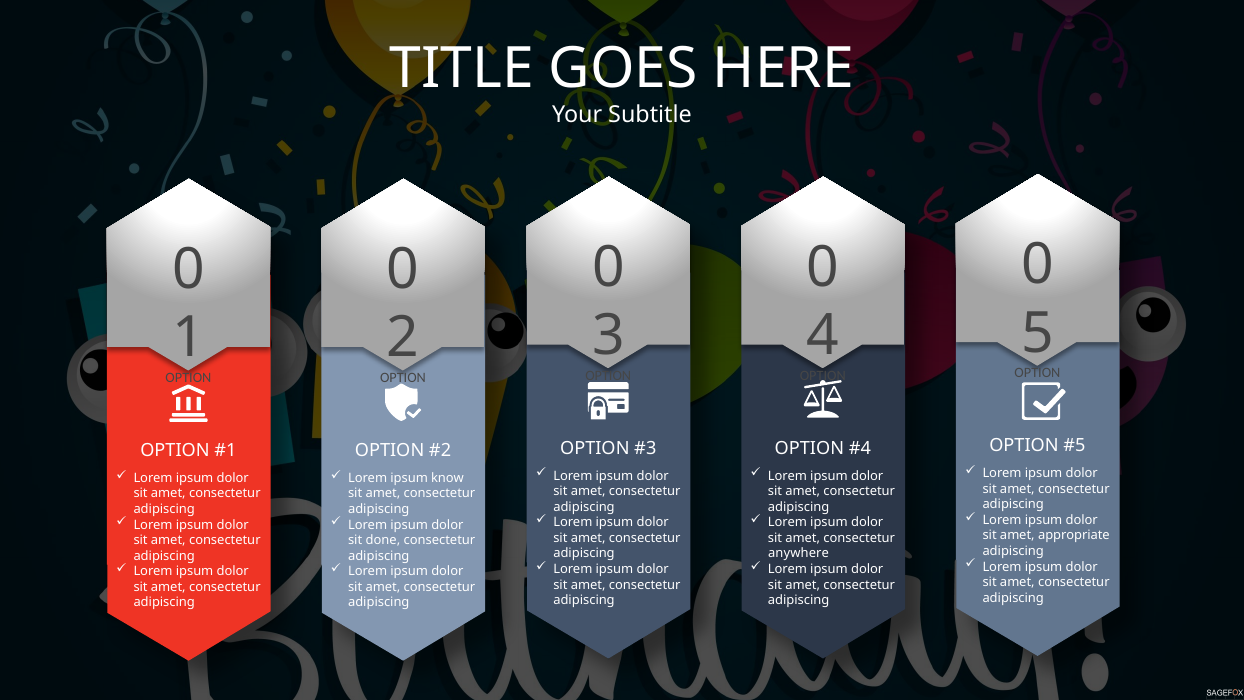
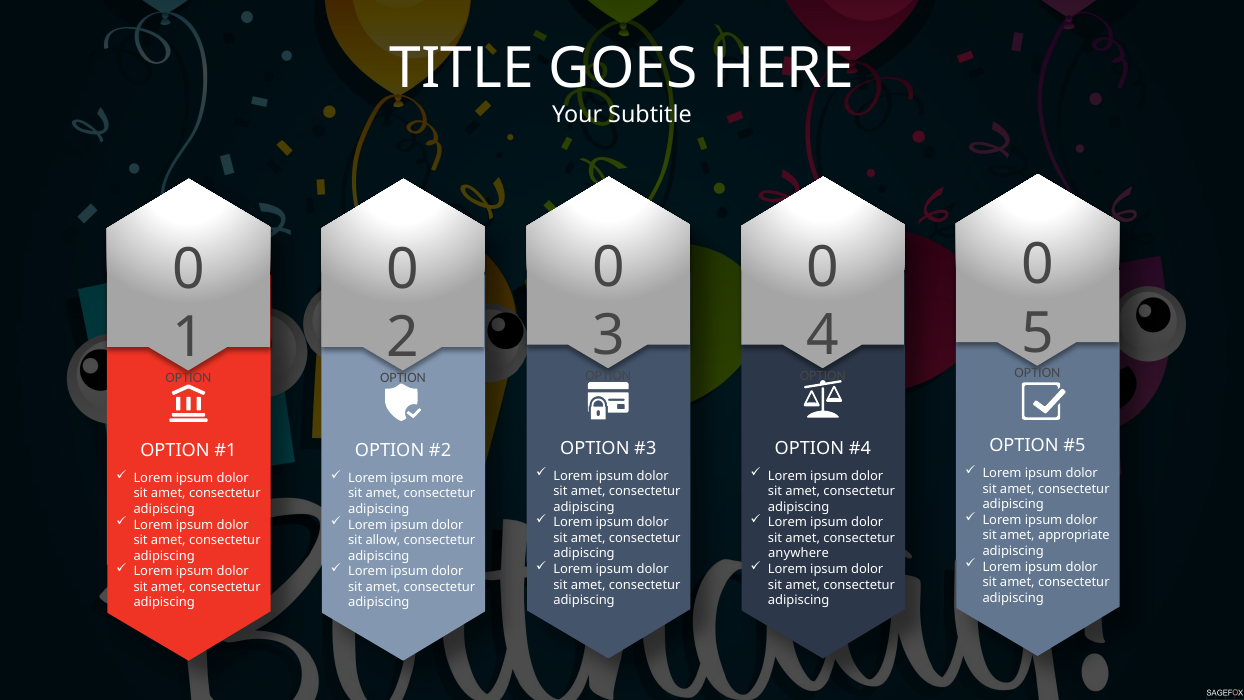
know: know -> more (447, 478)
done: done -> allow (383, 540)
